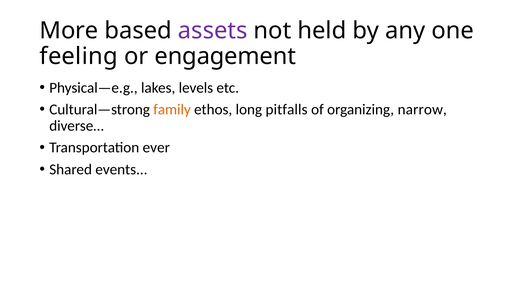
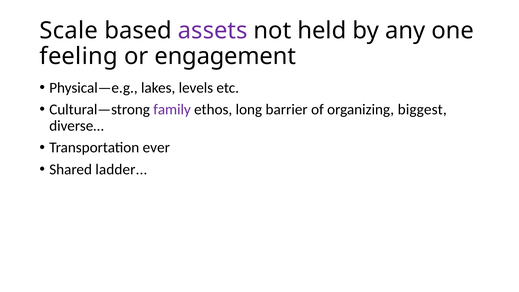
More: More -> Scale (69, 31)
family colour: orange -> purple (172, 110)
pitfalls: pitfalls -> barrier (287, 110)
narrow: narrow -> biggest (422, 110)
events: events -> ladder (121, 169)
